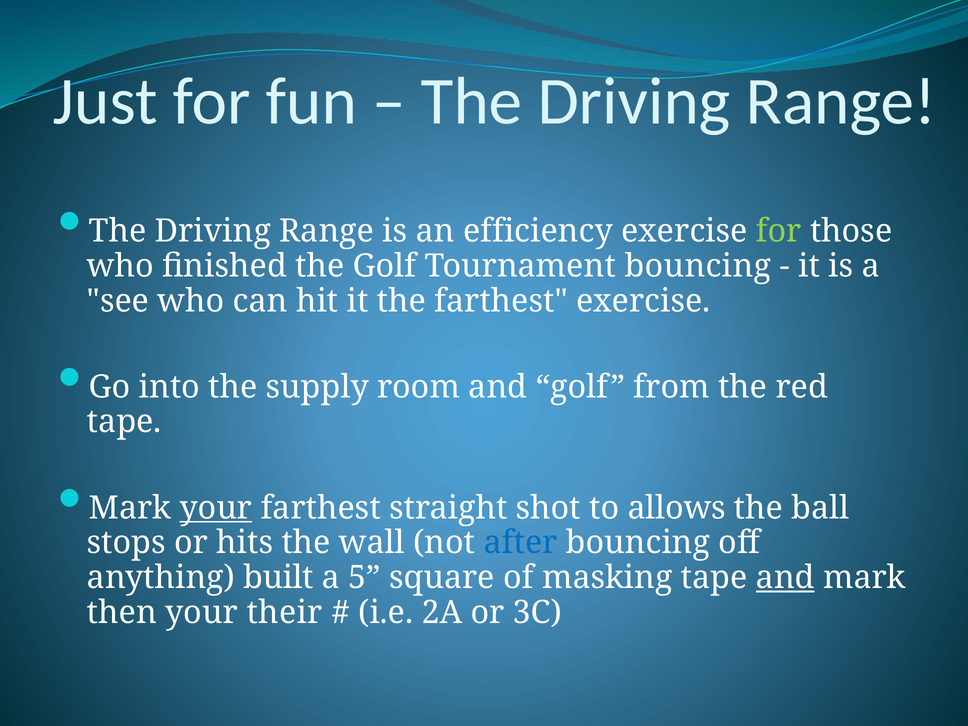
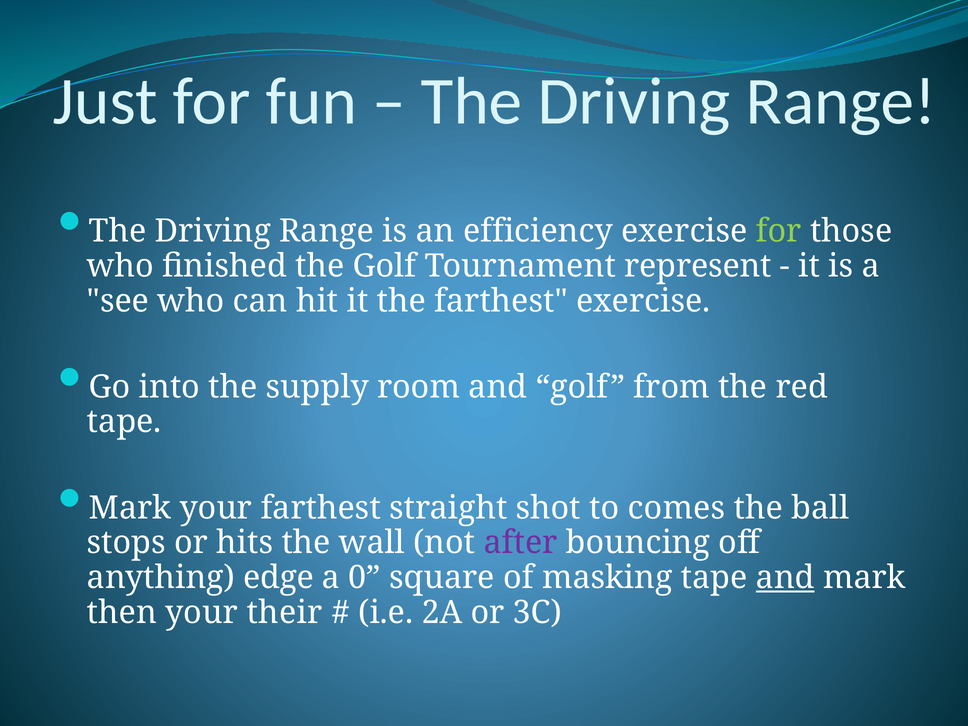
Tournament bouncing: bouncing -> represent (698, 266)
your underline: present -> none (216, 508)
allows: allows -> comes (676, 508)
after colour: blue -> purple (521, 543)
built: built -> edge (278, 578)
5: 5 -> 0 (365, 578)
